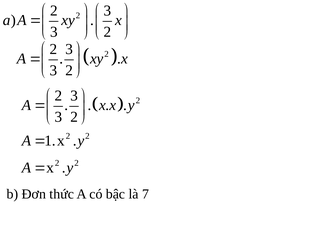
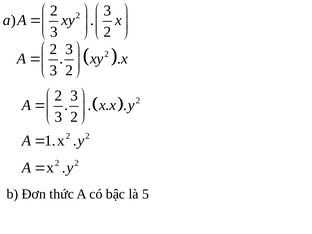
7: 7 -> 5 (146, 194)
